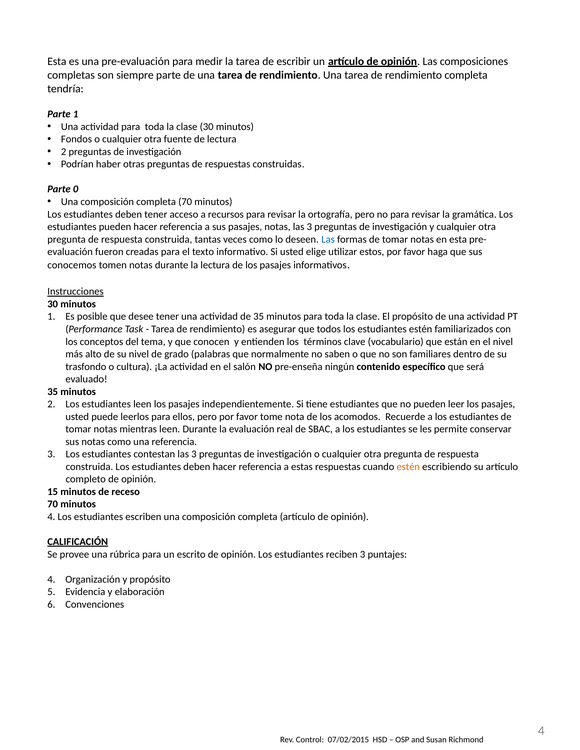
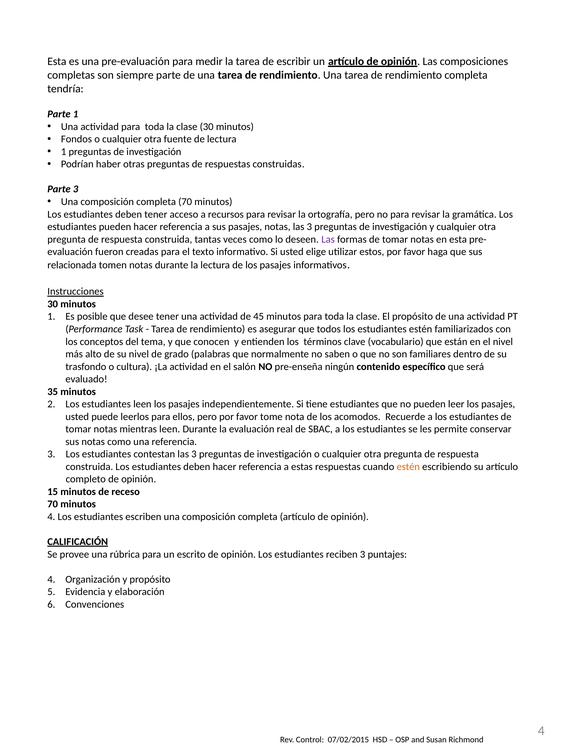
2: 2 -> 1 (64, 152)
Parte 0: 0 -> 3 (76, 189)
Las colour: blue -> purple (328, 239)
conocemos: conocemos -> relacionada (72, 265)
de 35: 35 -> 45 (259, 317)
